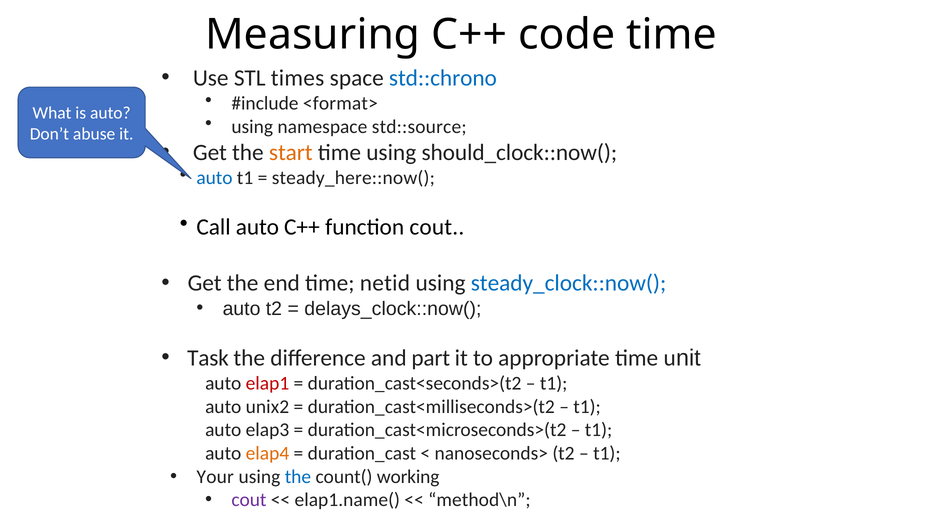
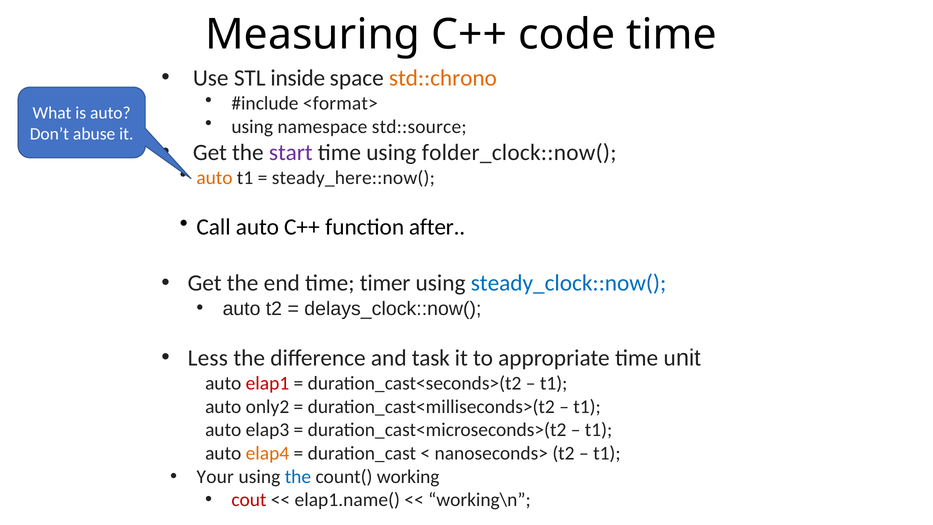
times: times -> inside (298, 78)
std::chrono colour: blue -> orange (443, 78)
start colour: orange -> purple (291, 152)
should_clock::now(: should_clock::now( -> folder_clock::now( (519, 152)
auto colour: blue -> orange (214, 178)
function cout: cout -> after (437, 227)
netid: netid -> timer (385, 283)
Task: Task -> Less (208, 358)
part: part -> task (431, 358)
unix2: unix2 -> only2 (267, 407)
cout colour: purple -> red (249, 500)
method\n: method\n -> working\n (479, 500)
